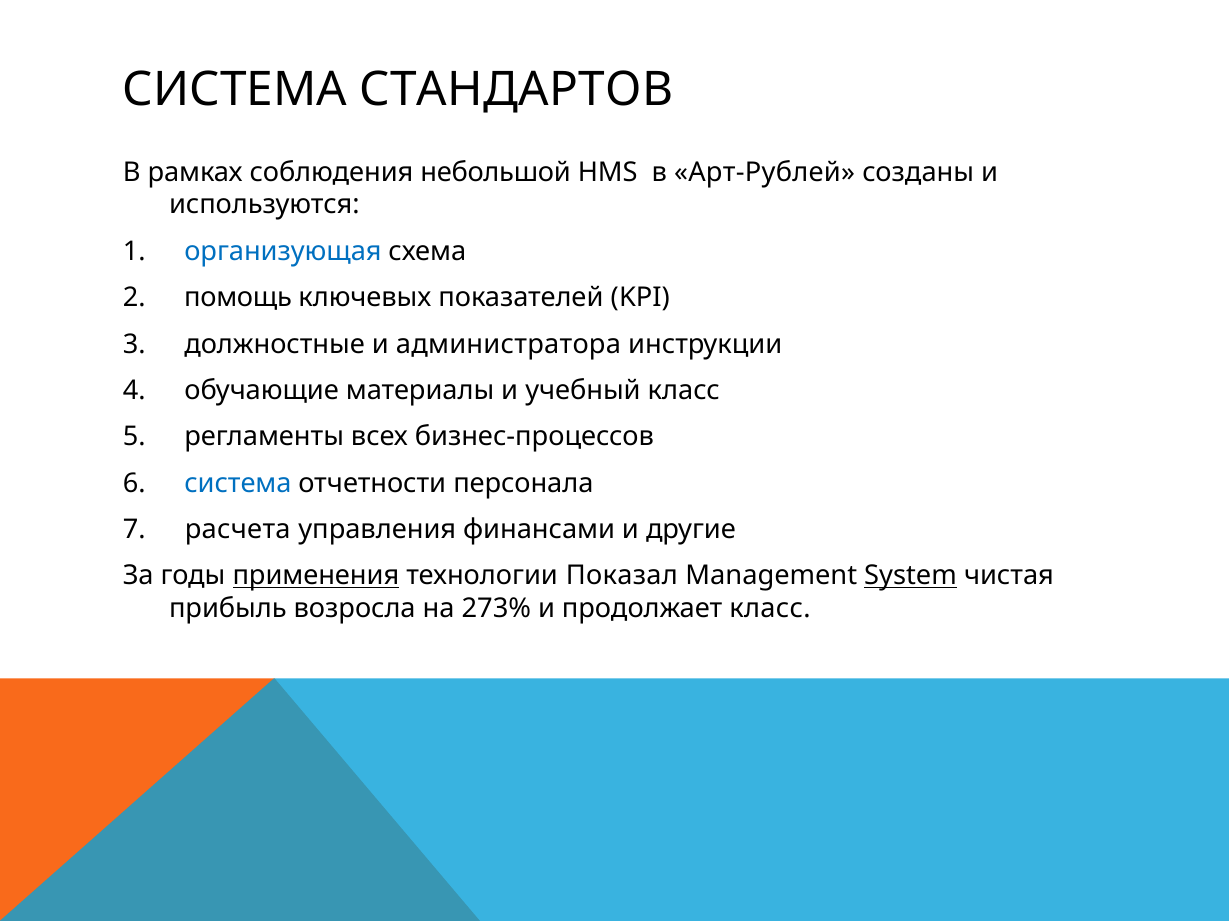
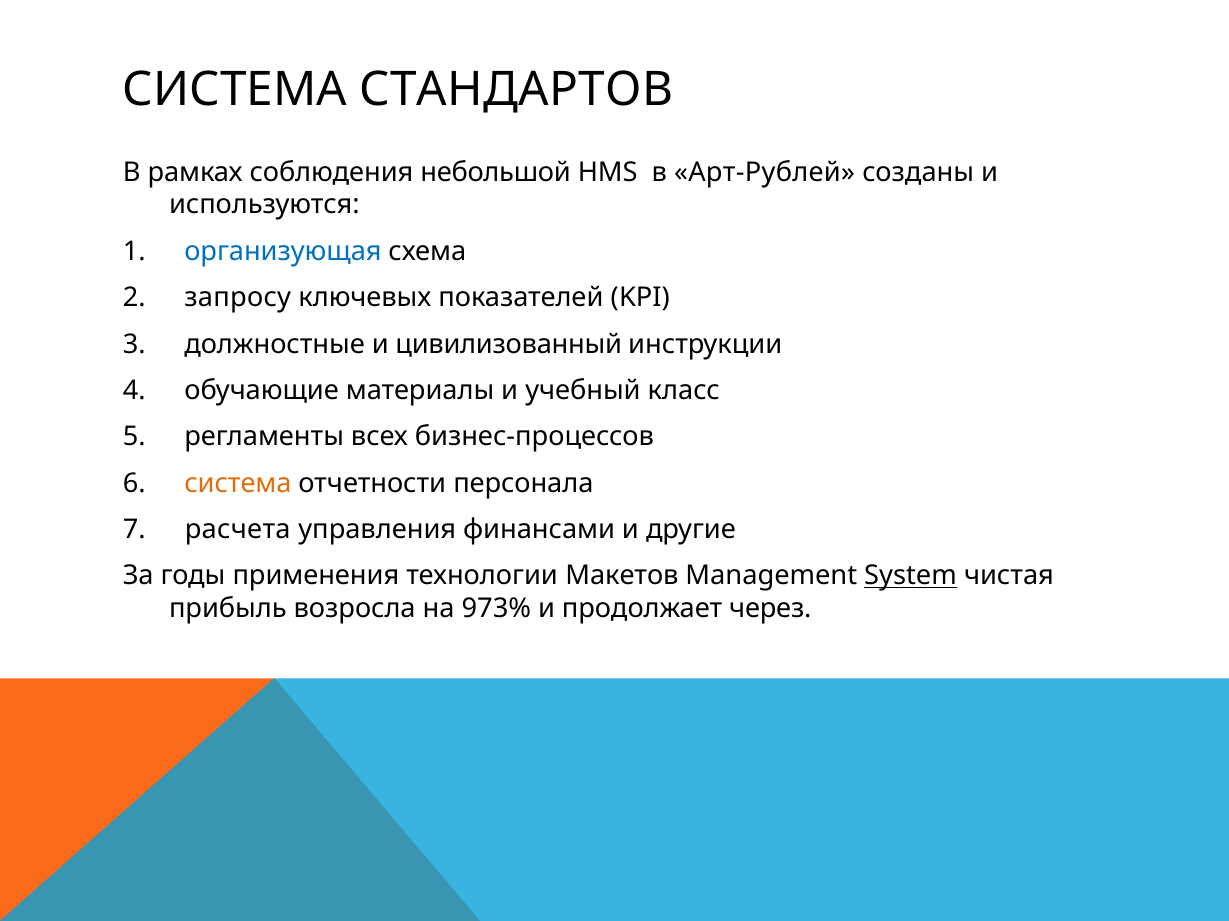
помощь: помощь -> запросу (238, 298)
администратора: администратора -> цивилизованный (509, 344)
система colour: blue -> orange (238, 484)
применения underline: present -> none (316, 576)
Показал: Показал -> Макетов (622, 576)
273%: 273% -> 973% (496, 609)
продолжает класс: класс -> через (770, 609)
